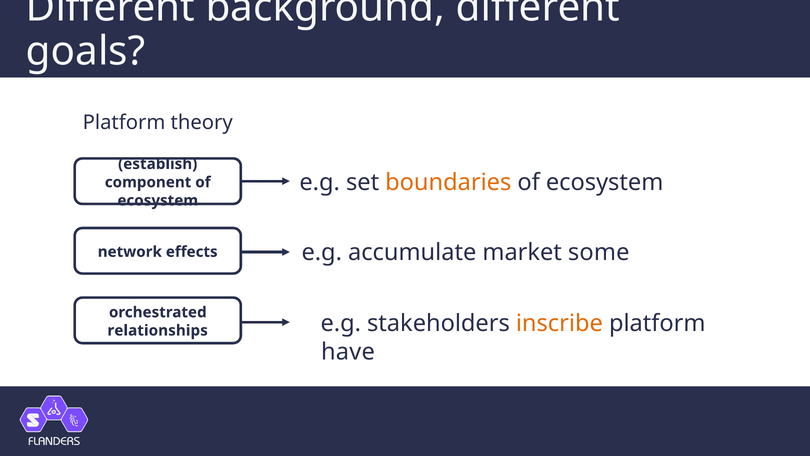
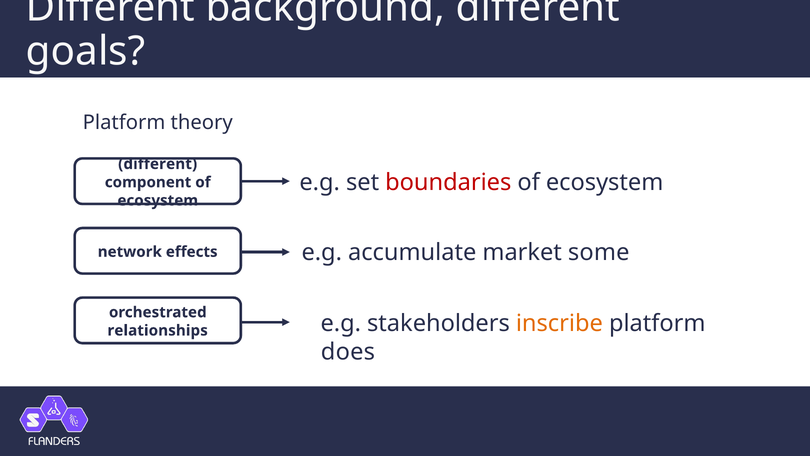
establish: establish -> different (158, 164)
boundaries colour: orange -> red (448, 182)
have: have -> does (348, 352)
